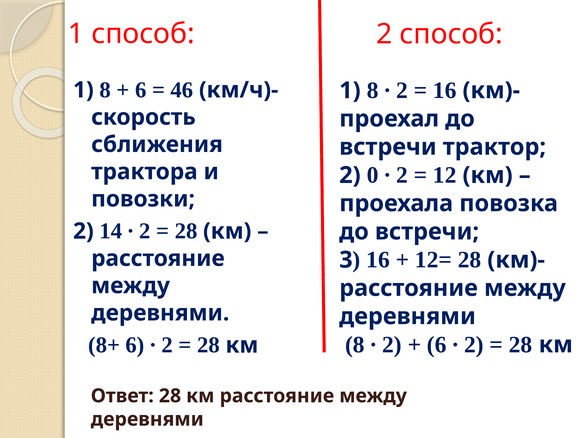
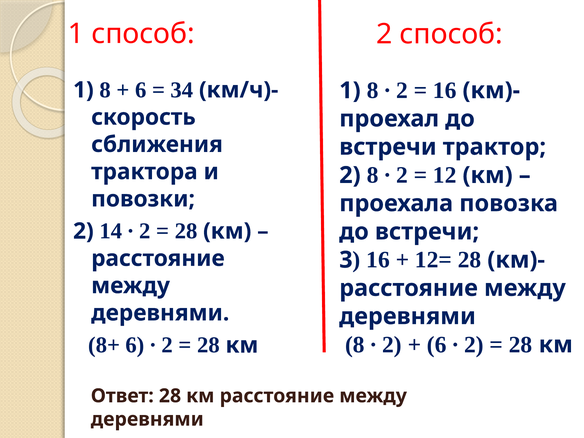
46: 46 -> 34 (182, 90)
2 0: 0 -> 8 (373, 175)
